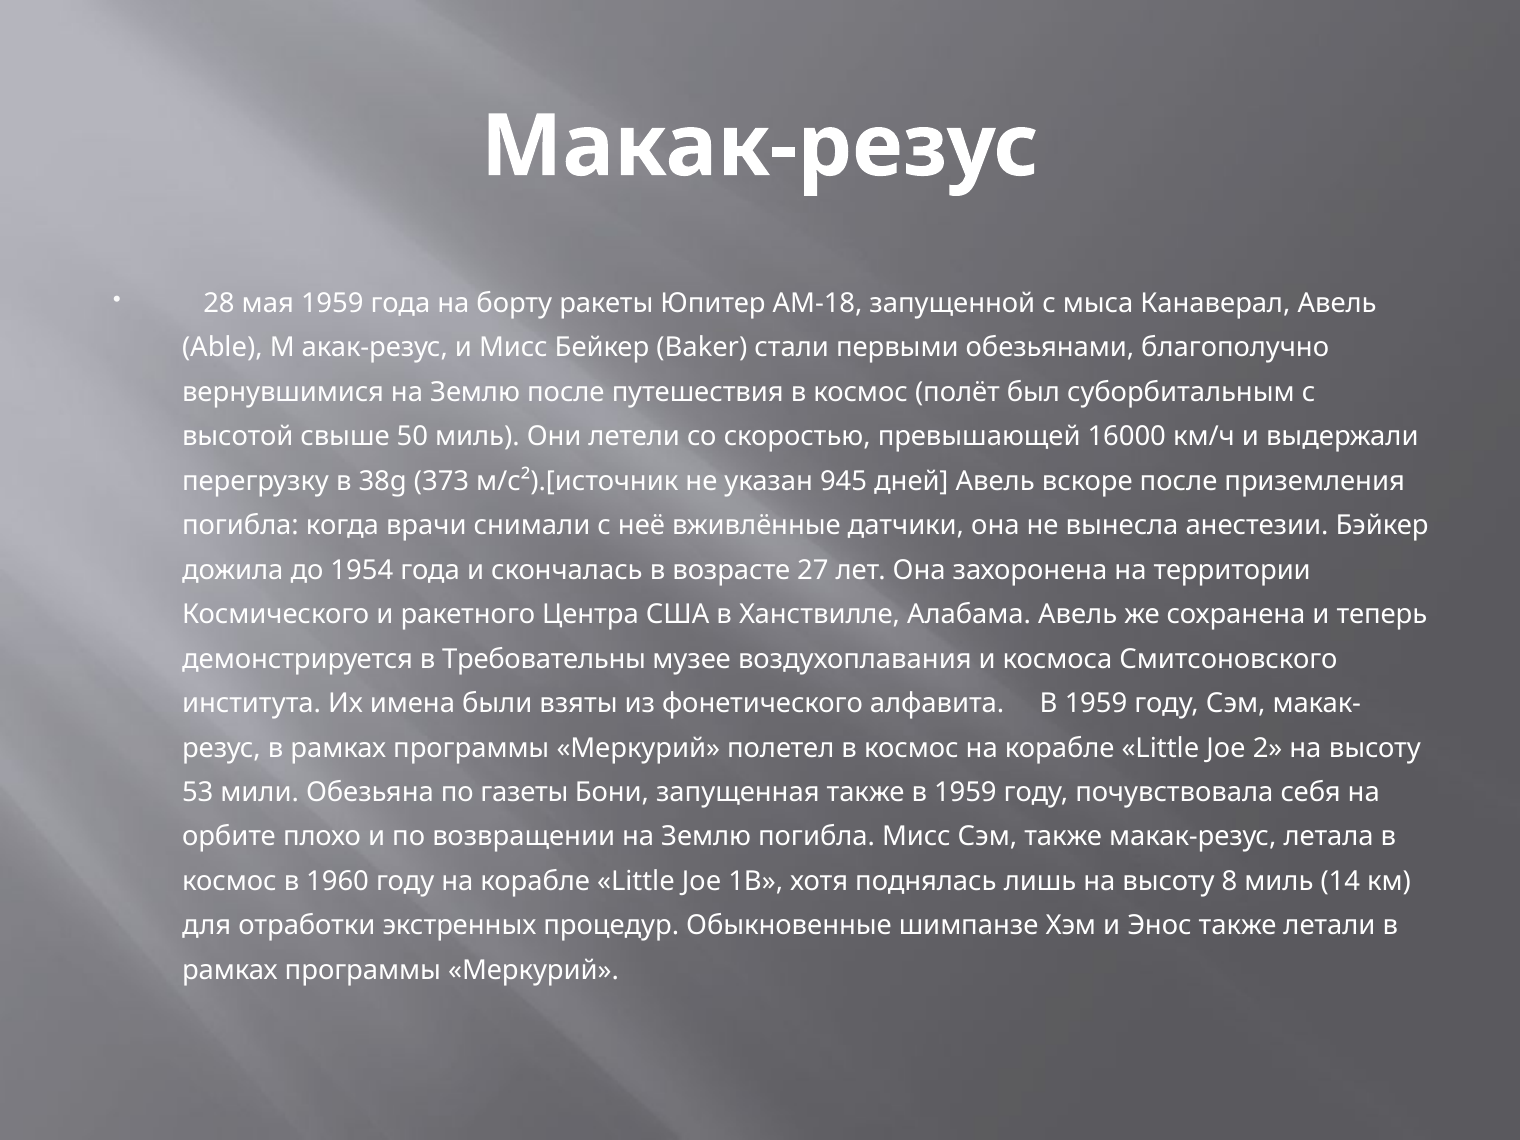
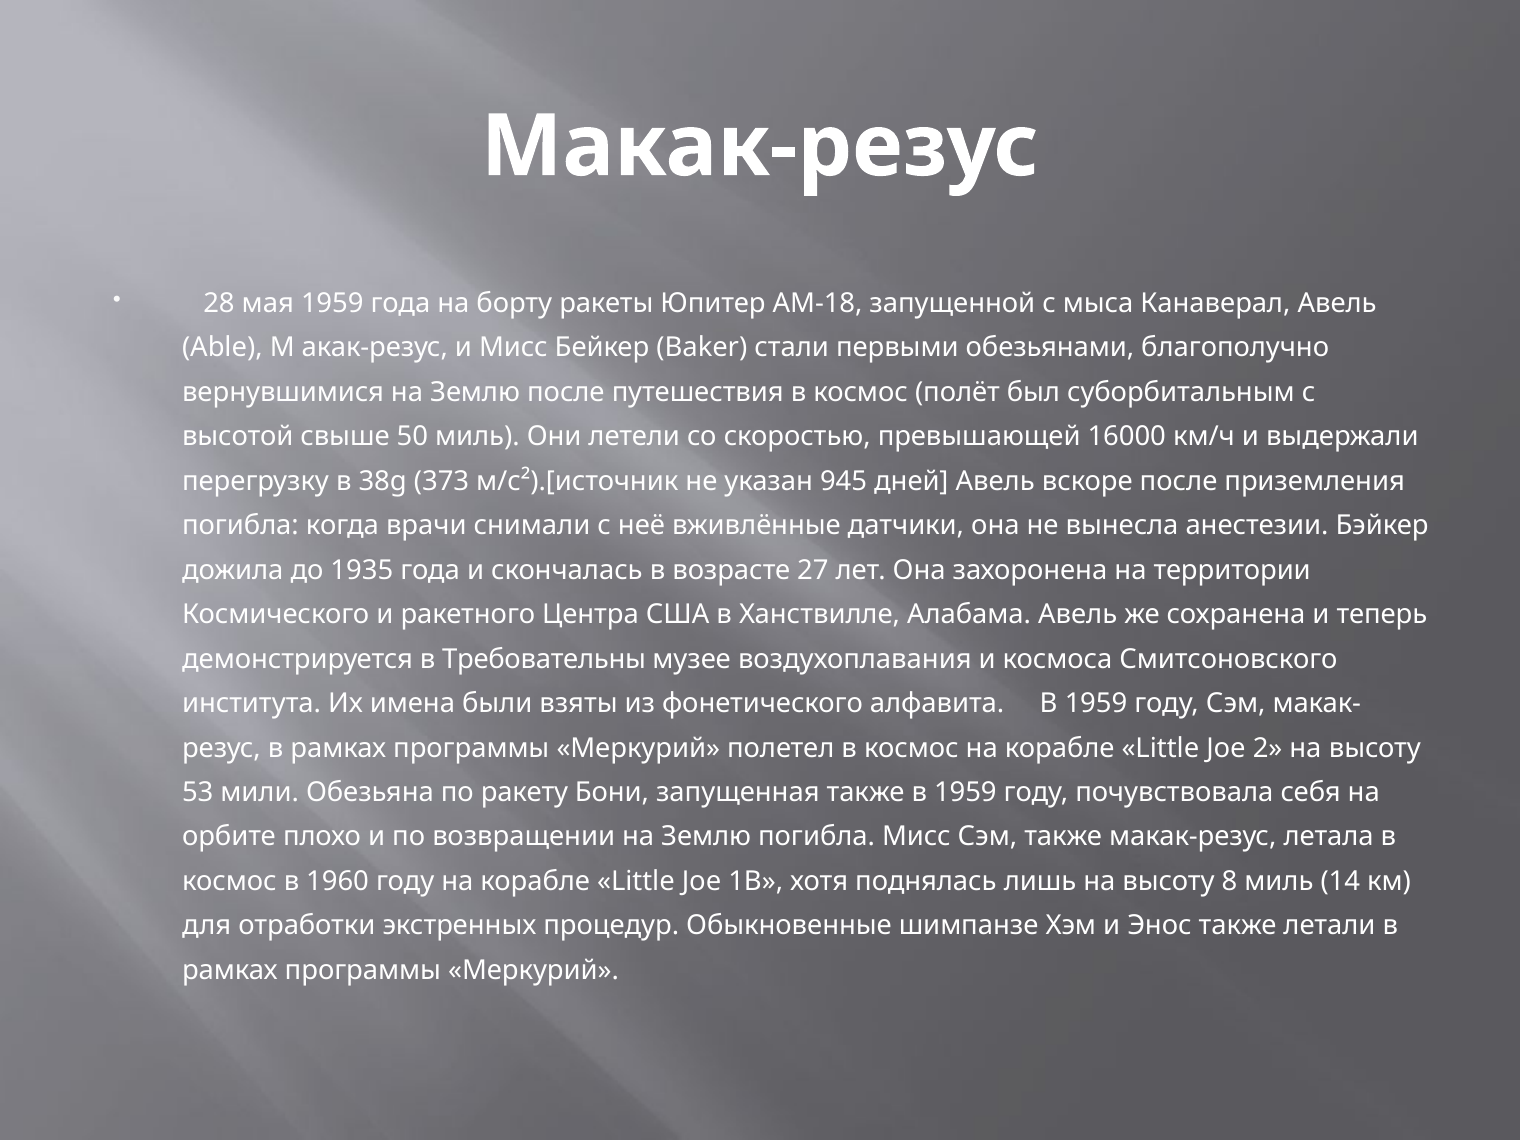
1954: 1954 -> 1935 (362, 570)
газеты: газеты -> ракету (524, 792)
